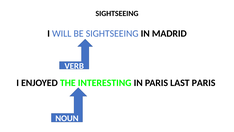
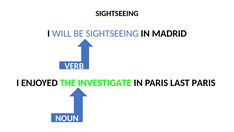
INTERESTING: INTERESTING -> INVESTIGATE (105, 83)
